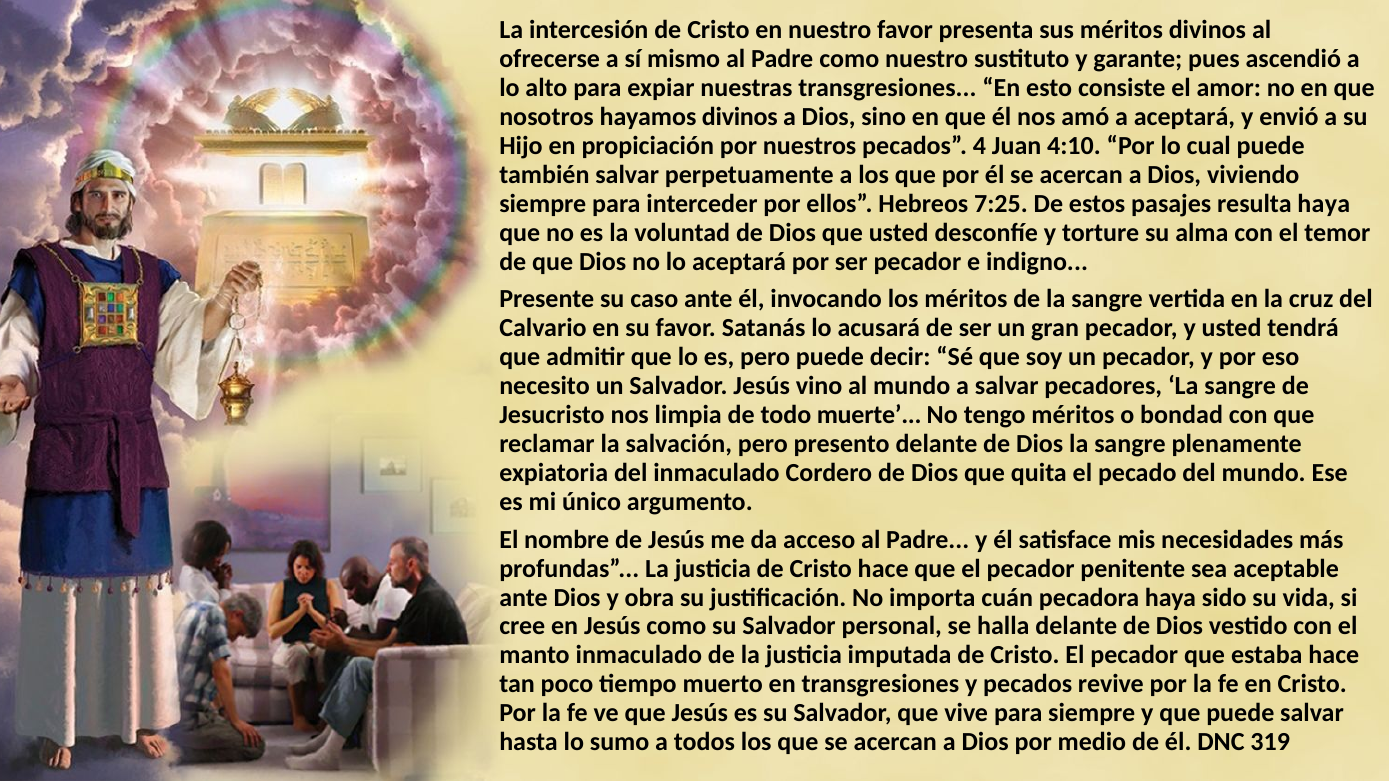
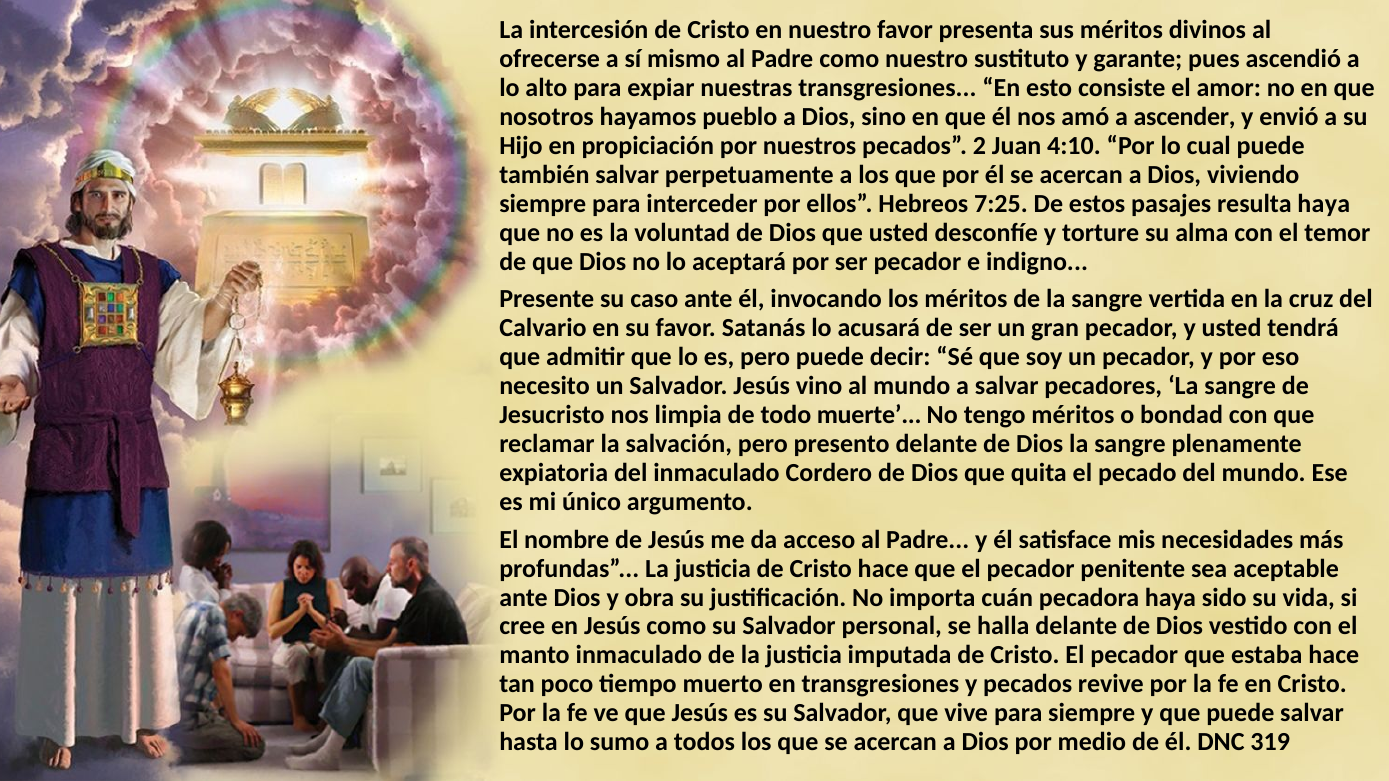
hayamos divinos: divinos -> pueblo (740, 117)
a aceptará: aceptará -> ascender (1185, 117)
4: 4 -> 2 (980, 146)
